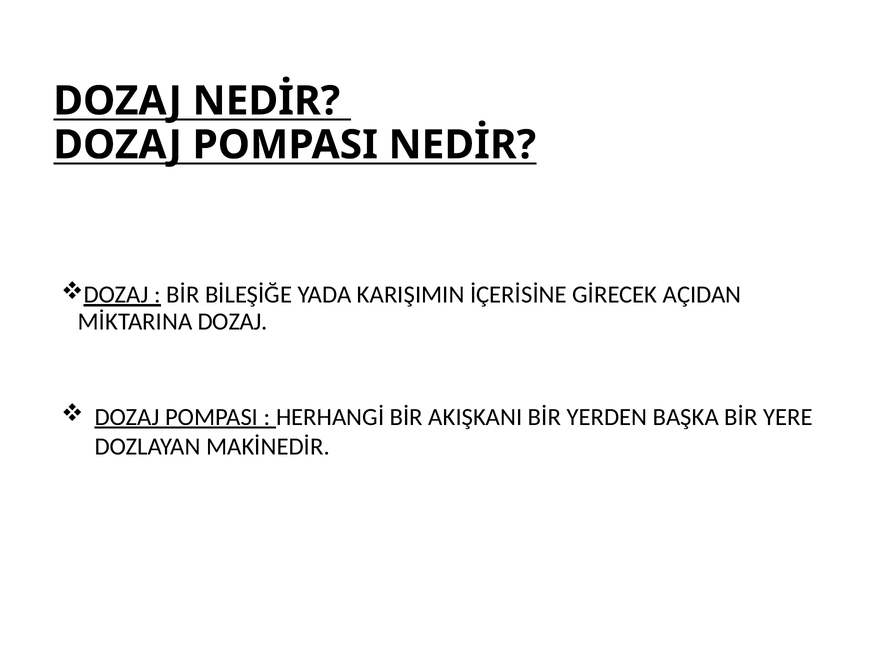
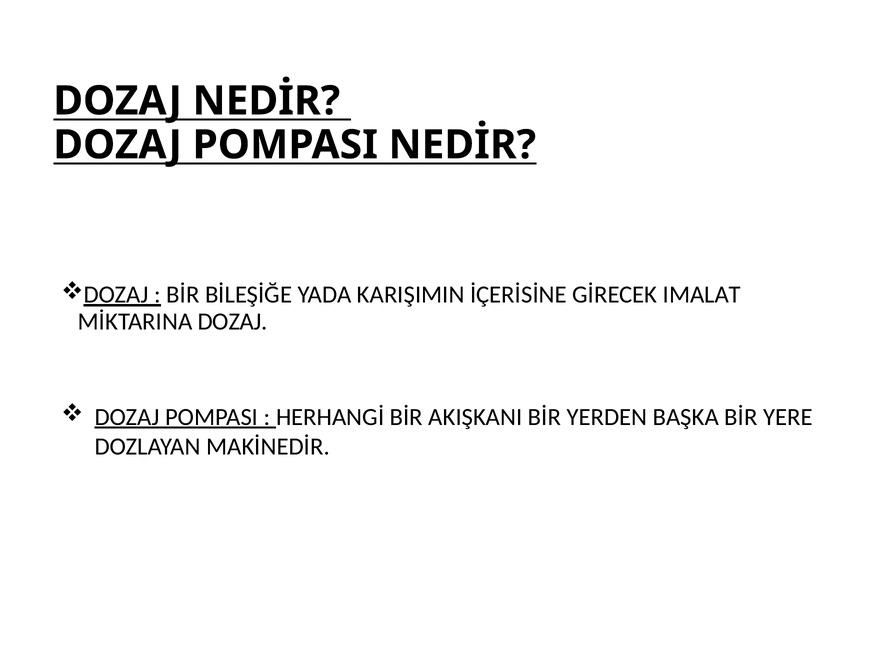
AÇIDAN: AÇIDAN -> IMALAT (702, 295)
